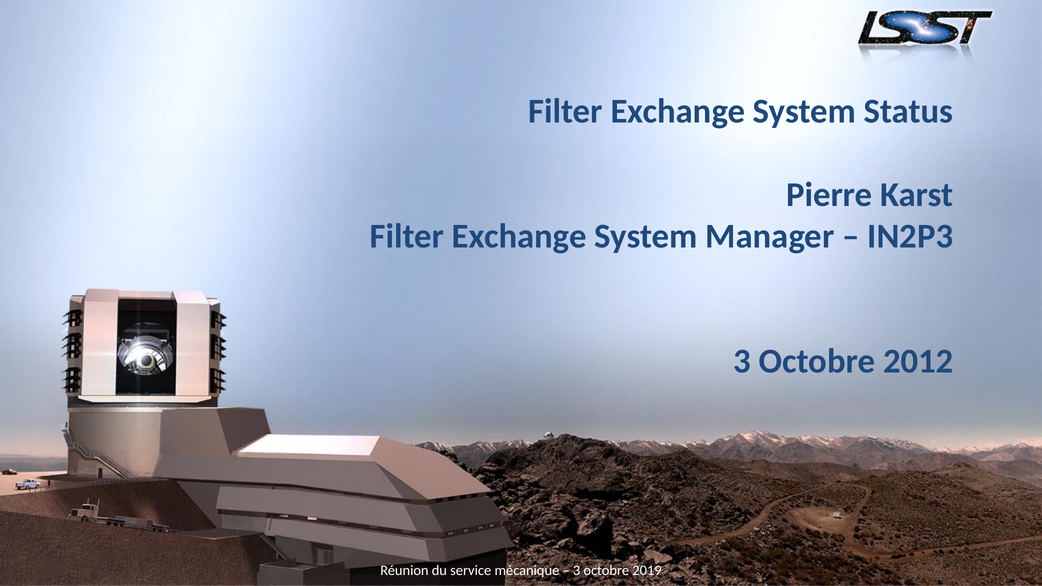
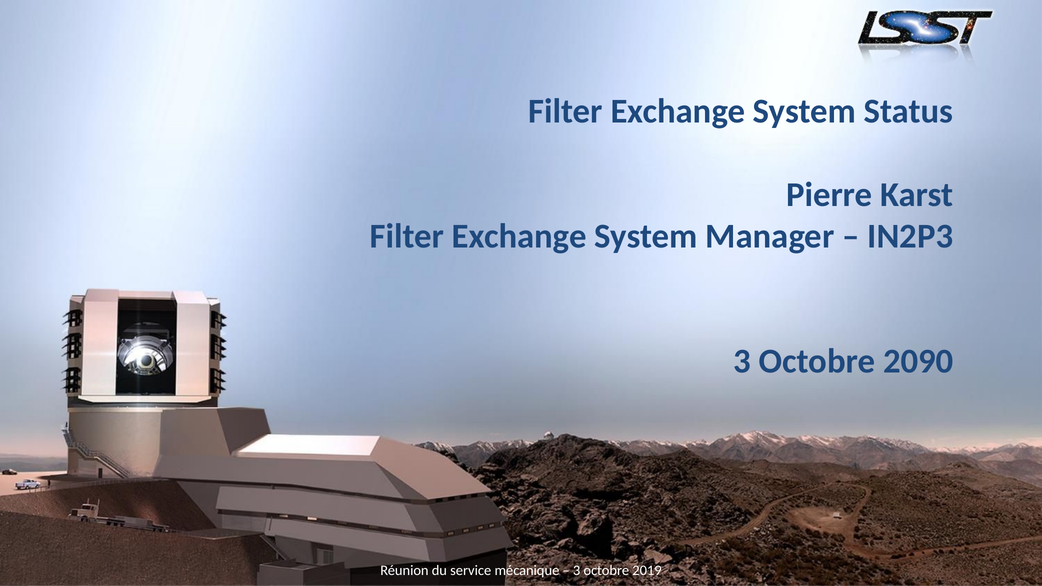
2012: 2012 -> 2090 (918, 361)
